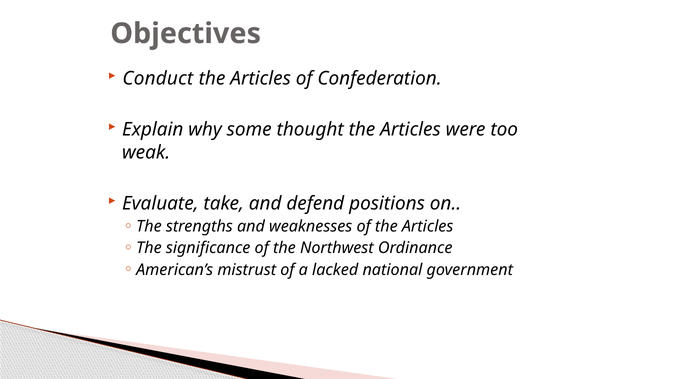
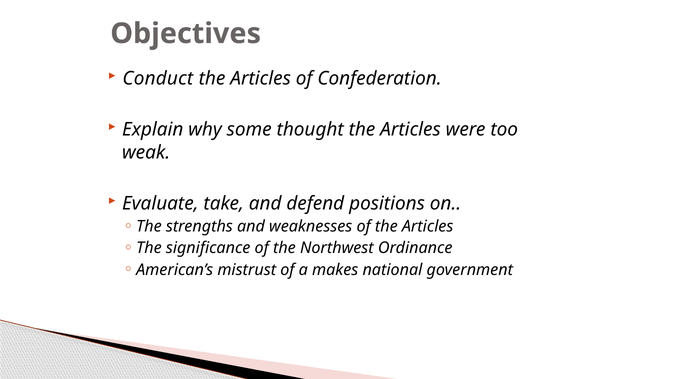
lacked: lacked -> makes (335, 270)
